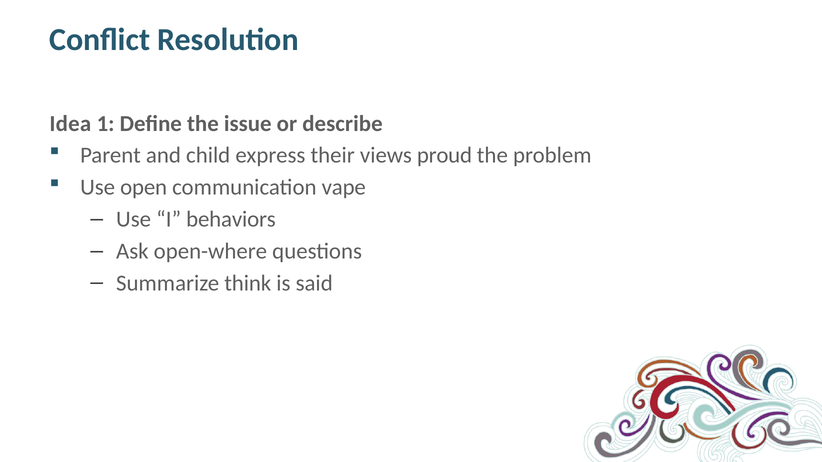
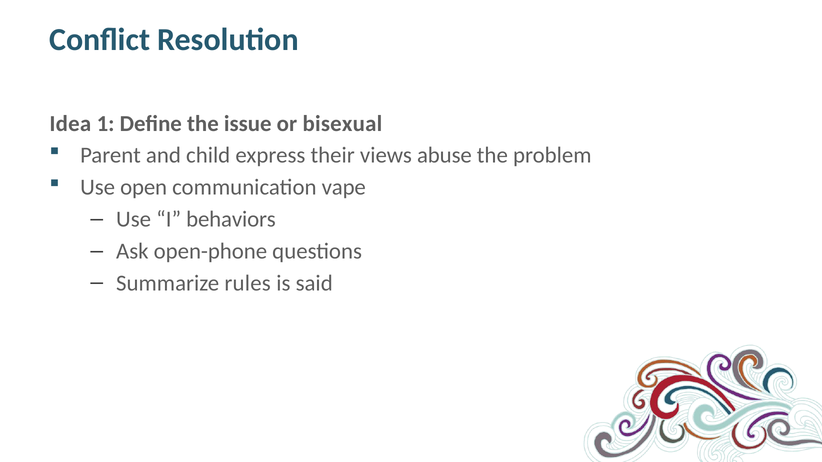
describe: describe -> bisexual (342, 124)
proud: proud -> abuse (444, 156)
open-where: open-where -> open-phone (210, 251)
think: think -> rules (248, 283)
